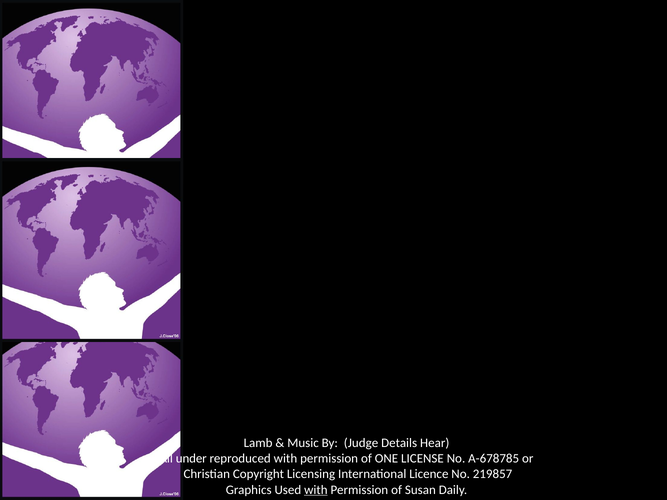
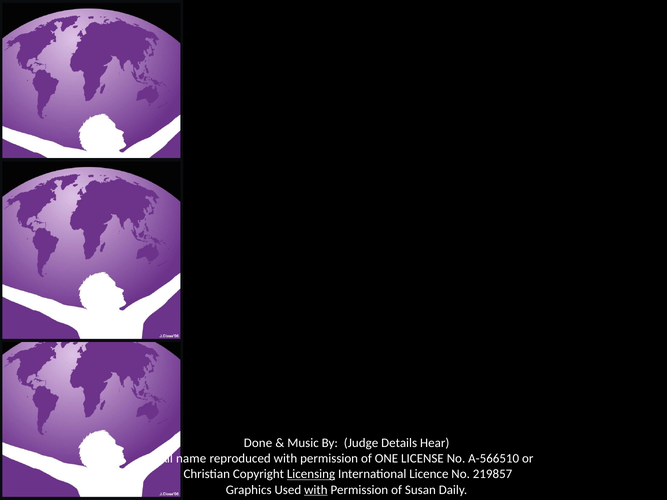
Lamb: Lamb -> Done (258, 443)
under: under -> name (191, 459)
A-678785: A-678785 -> A-566510 (494, 459)
Licensing underline: none -> present (311, 474)
